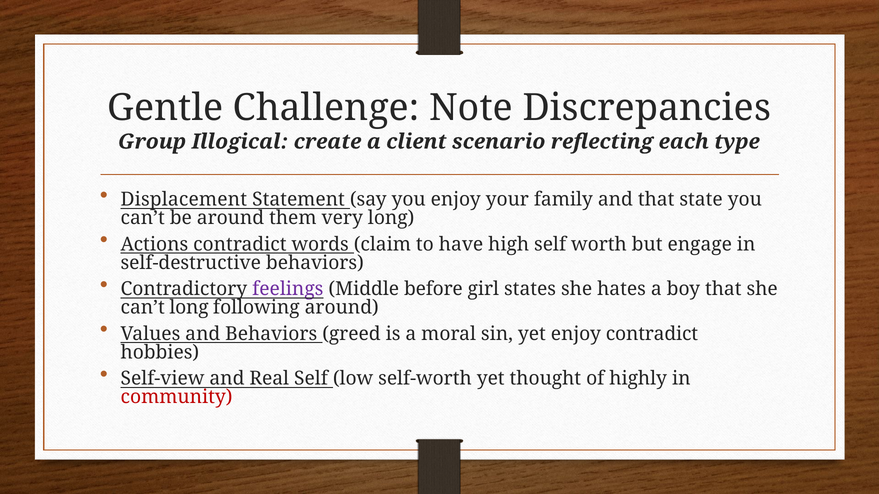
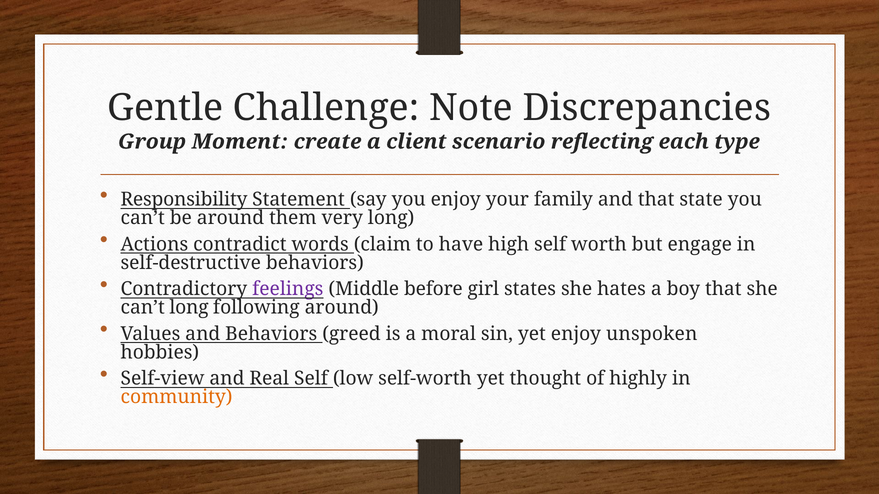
Illogical: Illogical -> Moment (240, 142)
Displacement: Displacement -> Responsibility (184, 200)
enjoy contradict: contradict -> unspoken (652, 334)
community colour: red -> orange (177, 397)
